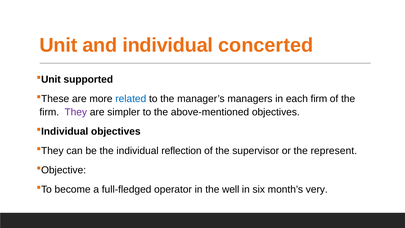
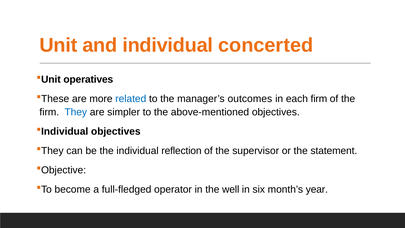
supported: supported -> operatives (88, 80)
managers: managers -> outcomes (250, 99)
They colour: purple -> blue (76, 112)
represent: represent -> statement (334, 151)
very: very -> year (317, 189)
